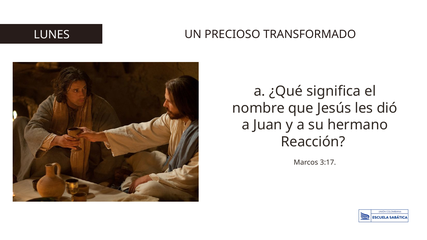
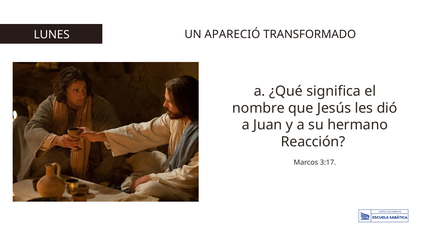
PRECIOSO: PRECIOSO -> APARECIÓ (232, 34)
